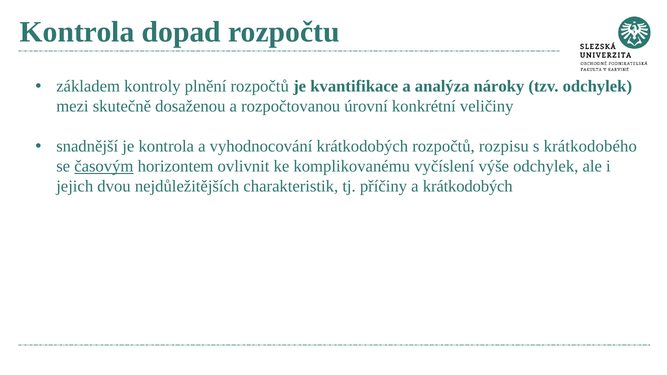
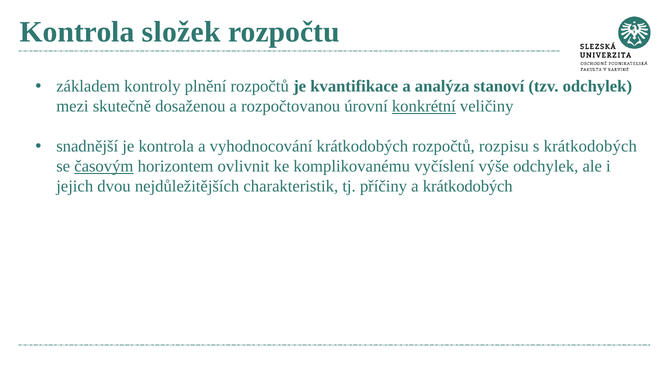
dopad: dopad -> složek (181, 32)
nároky: nároky -> stanoví (499, 86)
konkrétní underline: none -> present (424, 106)
s krátkodobého: krátkodobého -> krátkodobých (590, 146)
